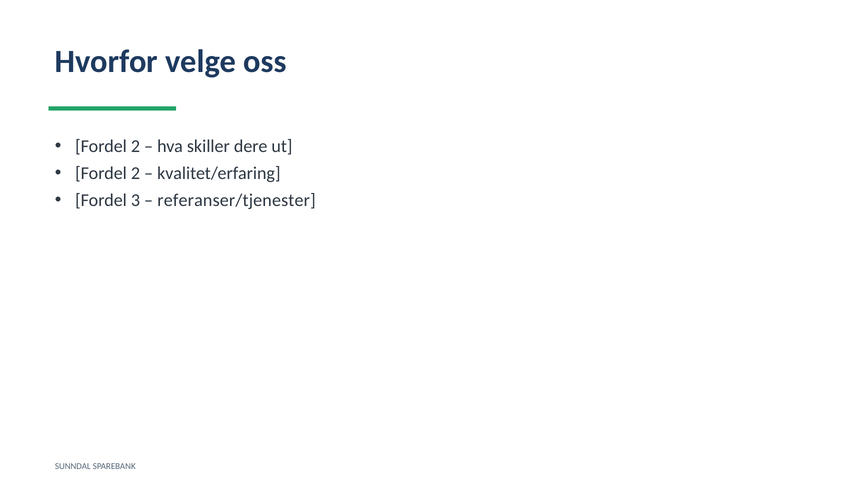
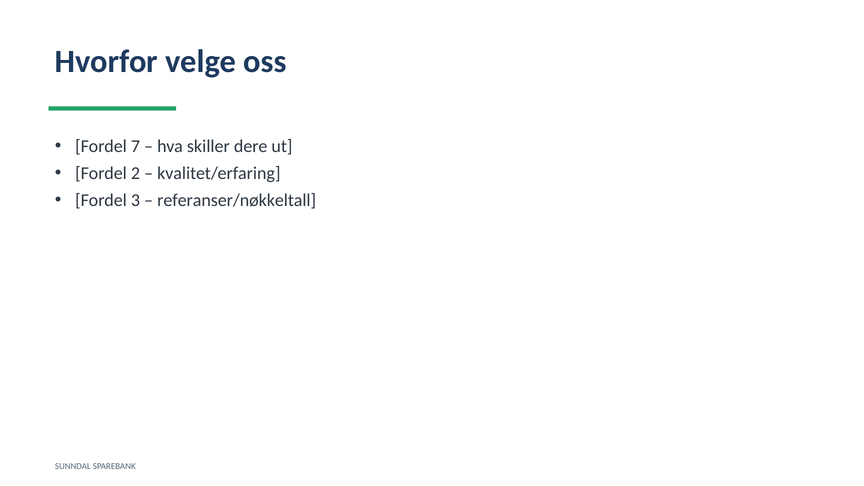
2: 2 -> 7 (135, 146)
referanser/tjenester: referanser/tjenester -> referanser/nøkkeltall (237, 200)
